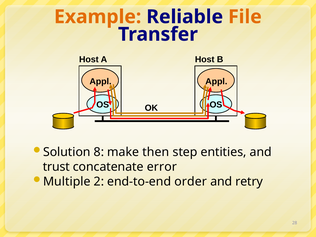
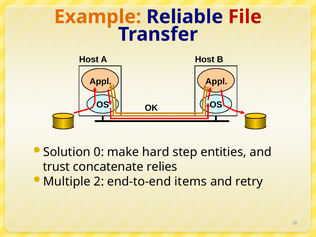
File colour: orange -> red (245, 17)
8: 8 -> 0 (99, 152)
then: then -> hard (156, 152)
error: error -> relies (162, 167)
order: order -> items (191, 182)
